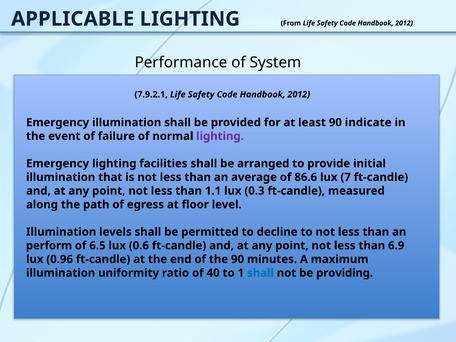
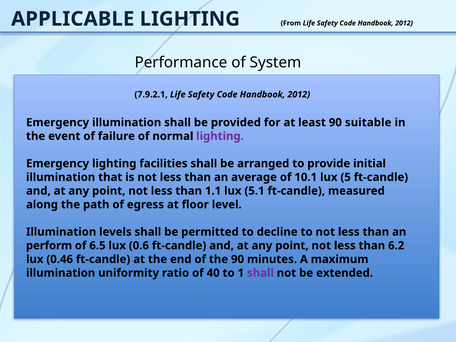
indicate: indicate -> suitable (368, 122)
86.6: 86.6 -> 10.1 (306, 177)
7: 7 -> 5 (346, 177)
0.3: 0.3 -> 5.1 (254, 191)
6.9: 6.9 -> 6.2 (396, 246)
0.96: 0.96 -> 0.46 (60, 259)
shall colour: blue -> purple (260, 273)
providing: providing -> extended (345, 273)
